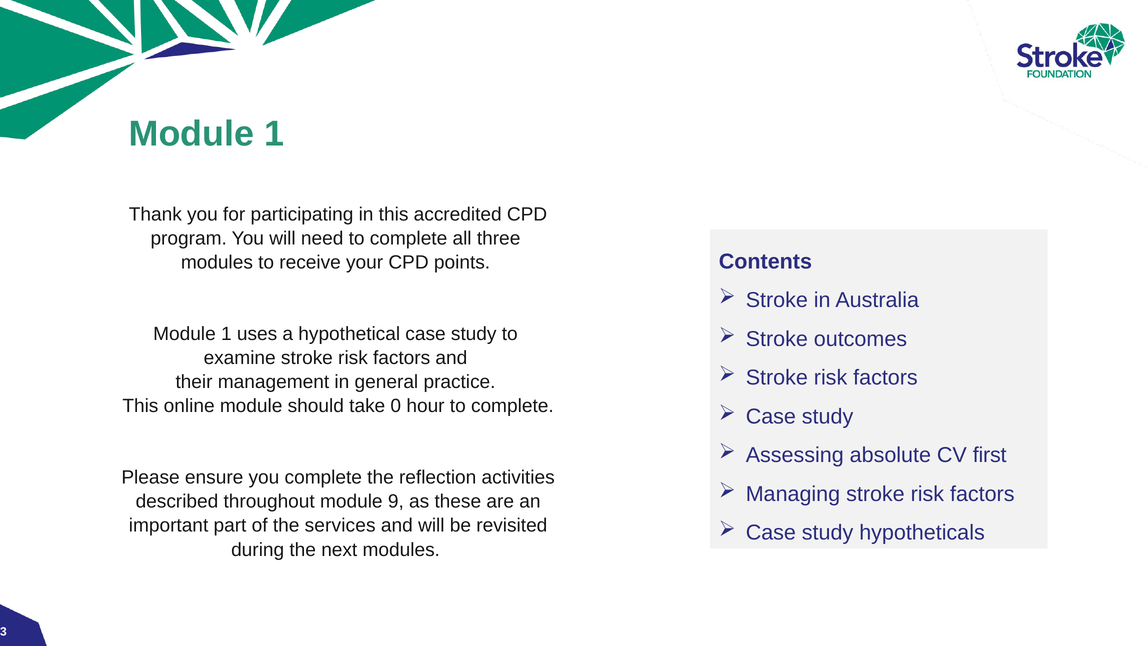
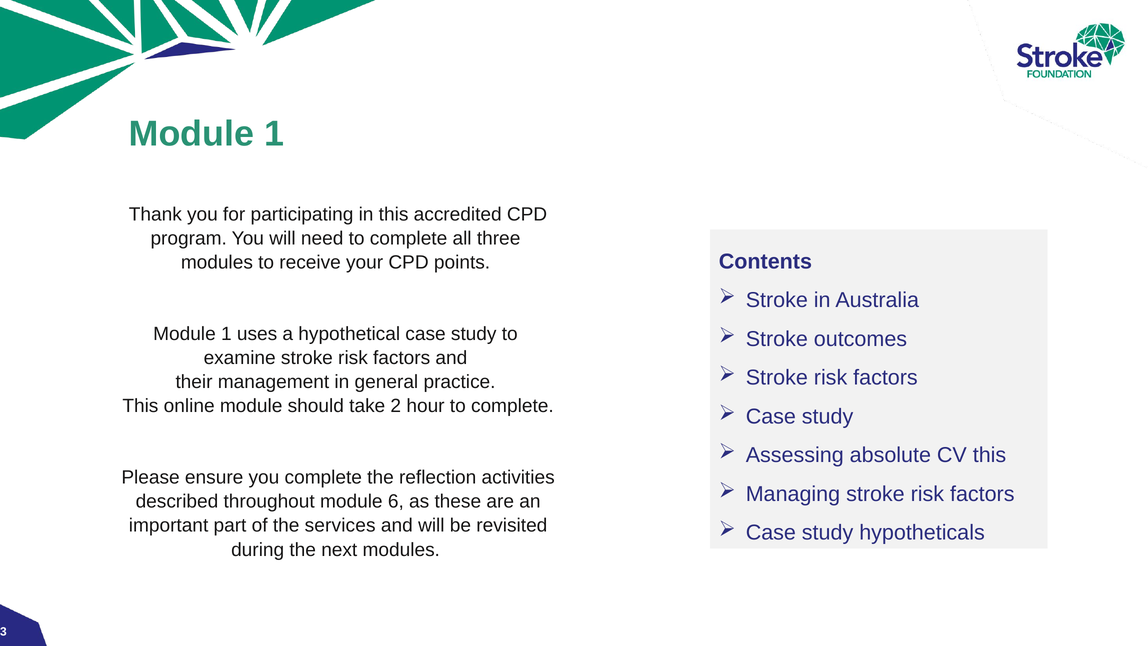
0: 0 -> 2 (396, 406)
CV first: first -> this (990, 455)
9: 9 -> 6 (396, 501)
